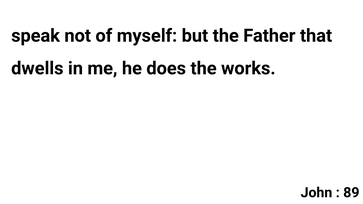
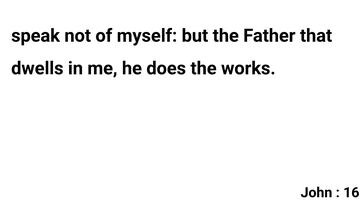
89: 89 -> 16 (351, 193)
